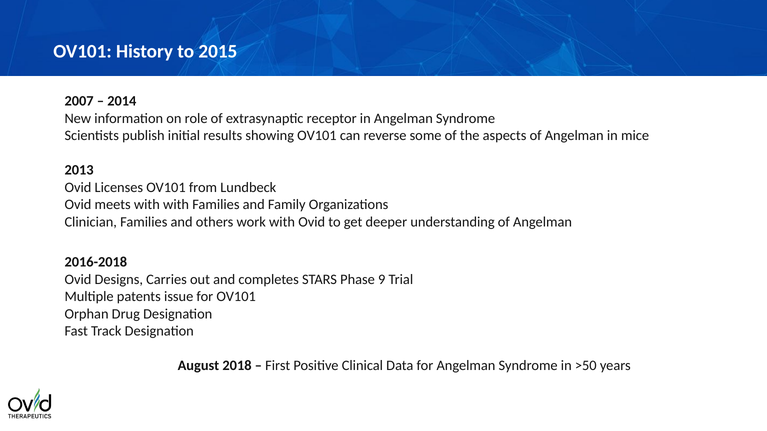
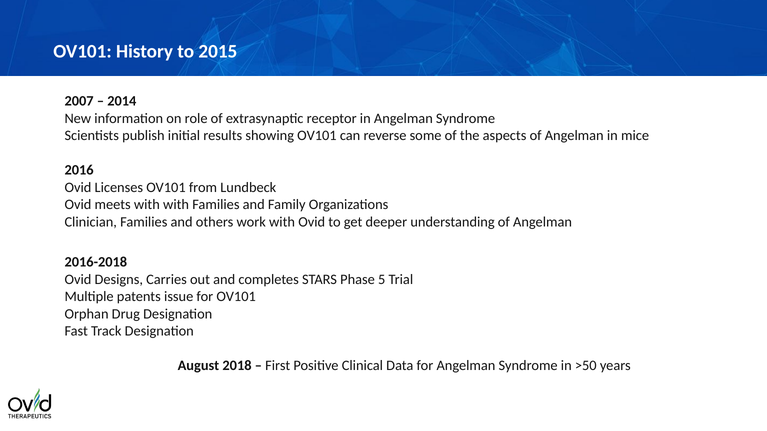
2013: 2013 -> 2016 (79, 170)
9: 9 -> 5 (382, 280)
